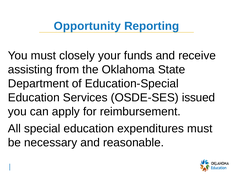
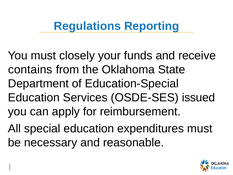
Opportunity: Opportunity -> Regulations (87, 26)
assisting: assisting -> contains (30, 69)
